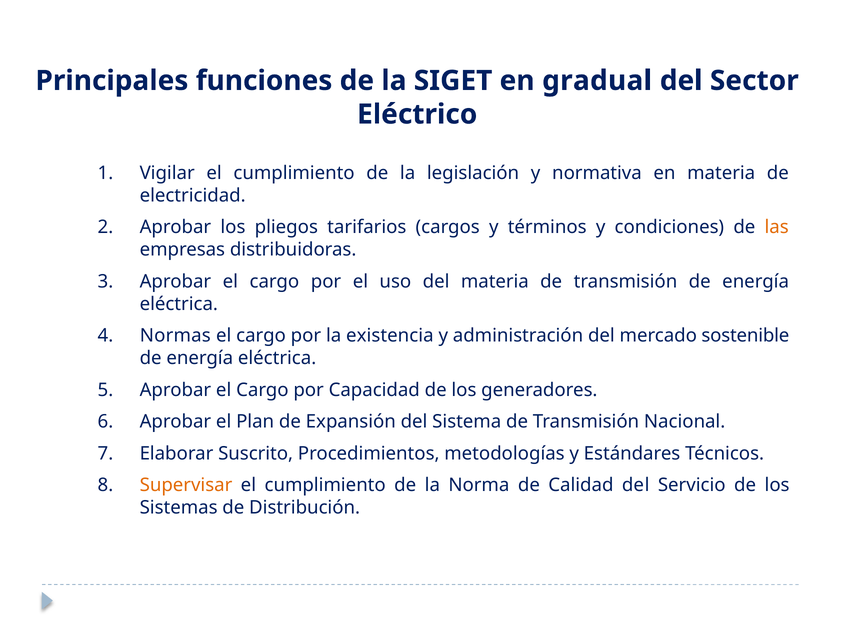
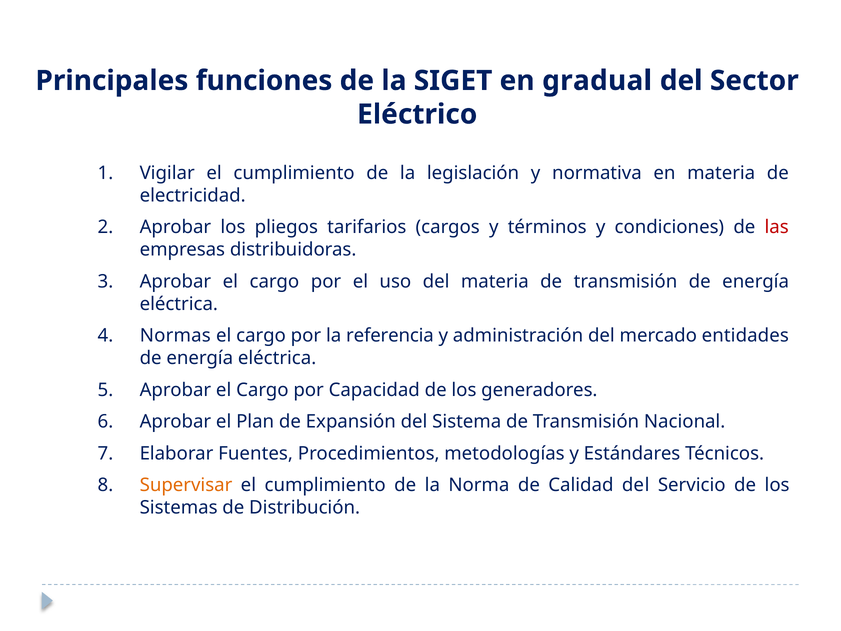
las colour: orange -> red (777, 227)
existencia: existencia -> referencia (390, 336)
sostenible: sostenible -> entidades (745, 336)
Suscrito: Suscrito -> Fuentes (256, 453)
